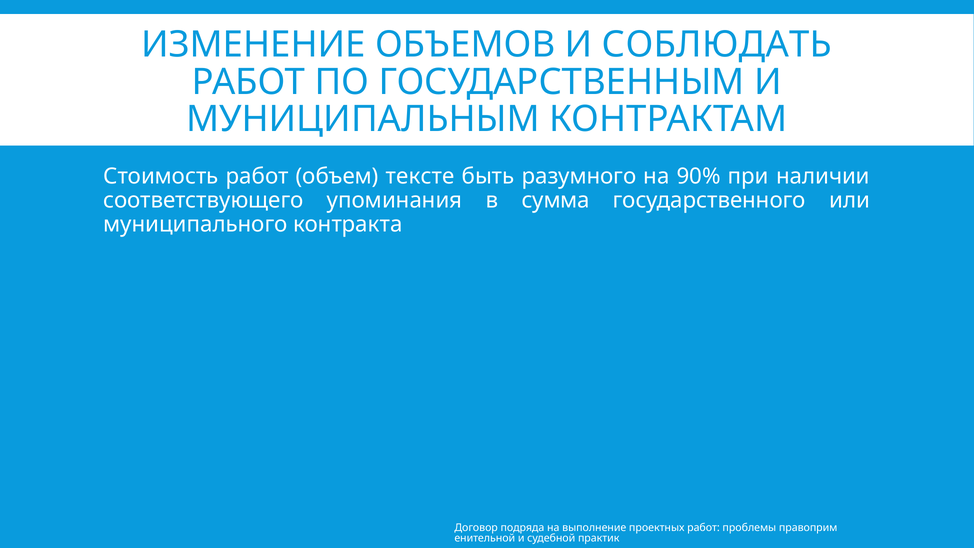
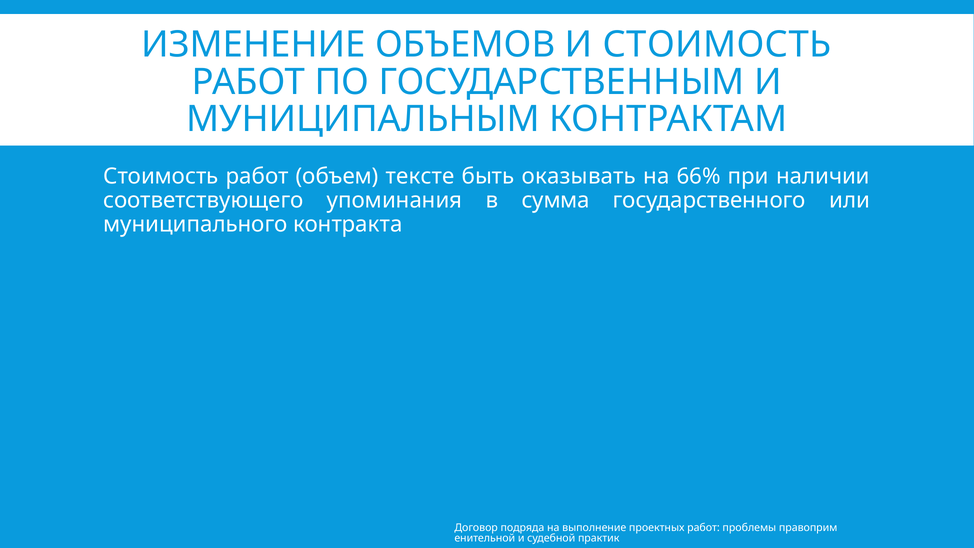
И СОБЛЮДАТЬ: СОБЛЮДАТЬ -> СТОИМОСТЬ (717, 45)
разумного: разумного -> оказывать (579, 176)
90%: 90% -> 66% (699, 176)
